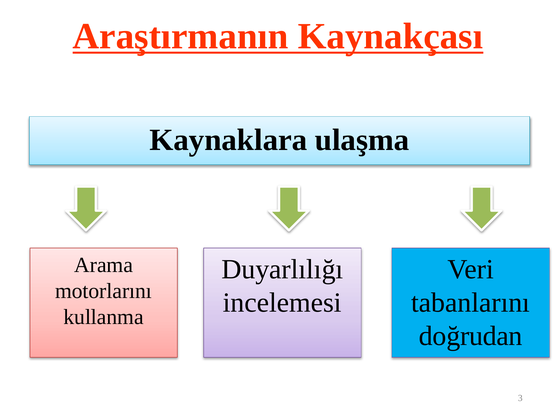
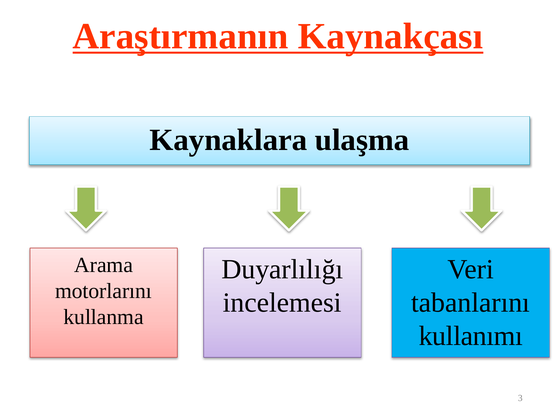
doğrudan: doğrudan -> kullanımı (471, 336)
